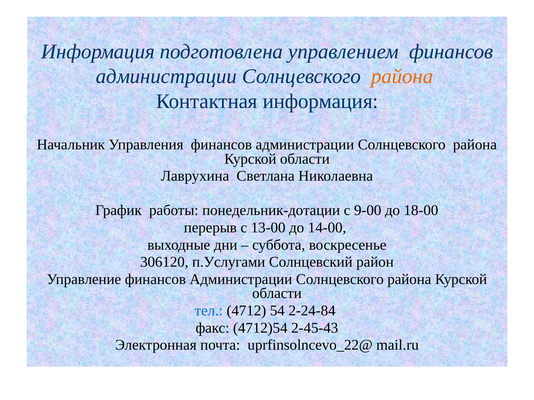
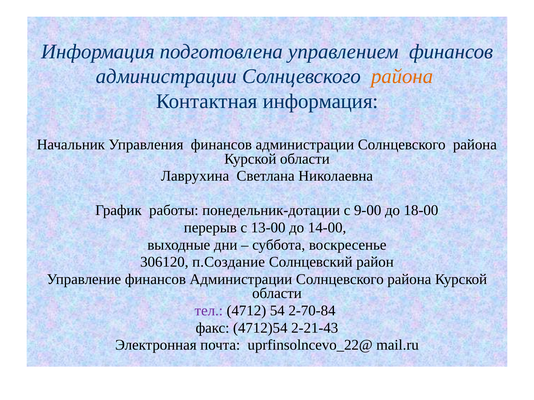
п.Услугами: п.Услугами -> п.Создание (229, 262)
тел colour: blue -> purple (209, 311)
2-24-84: 2-24-84 -> 2-70-84 (312, 311)
2-45-43: 2-45-43 -> 2-21-43 (315, 328)
